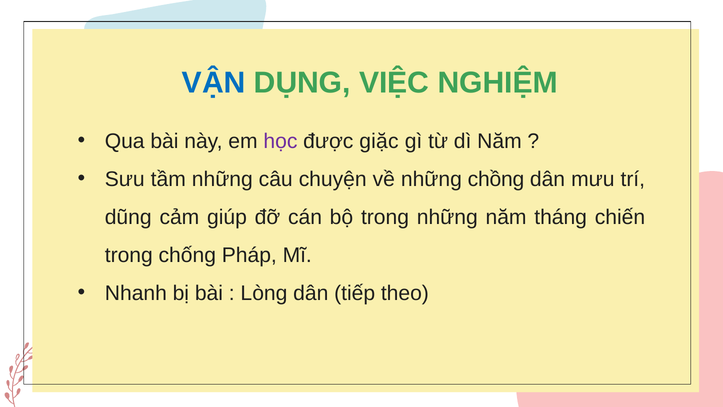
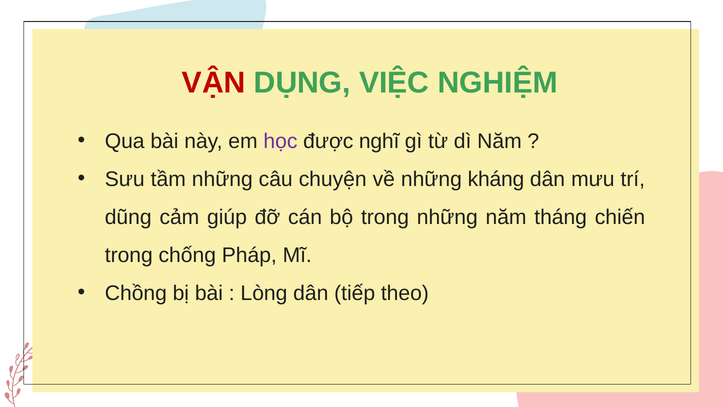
VẬN colour: blue -> red (214, 83)
giặc: giặc -> nghĩ (379, 141)
chồng: chồng -> kháng (496, 179)
Nhanh: Nhanh -> Chồng (136, 293)
